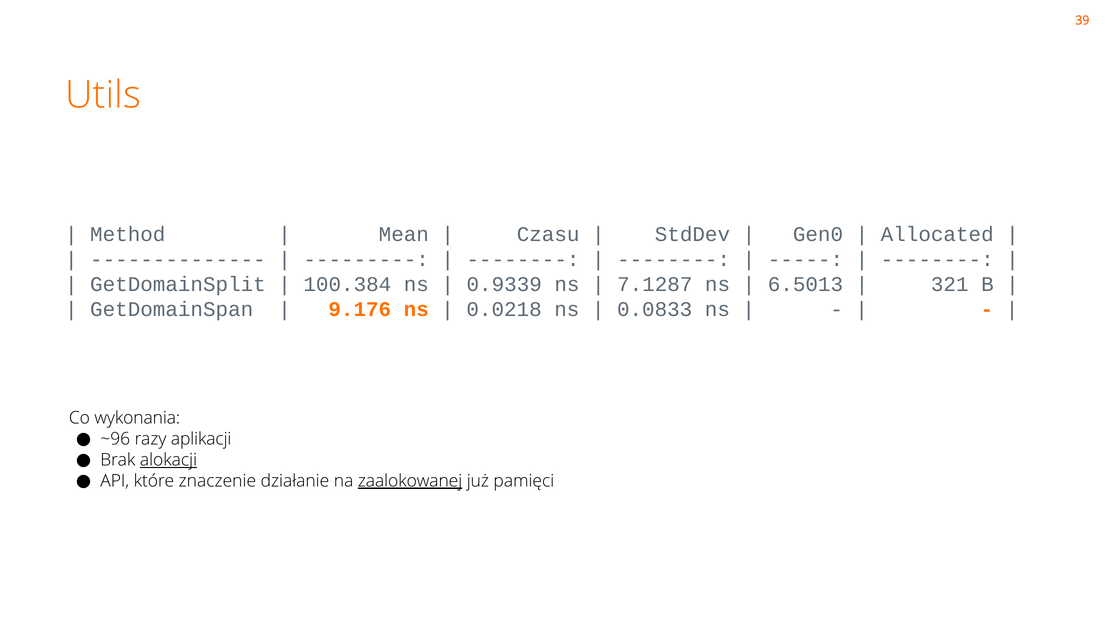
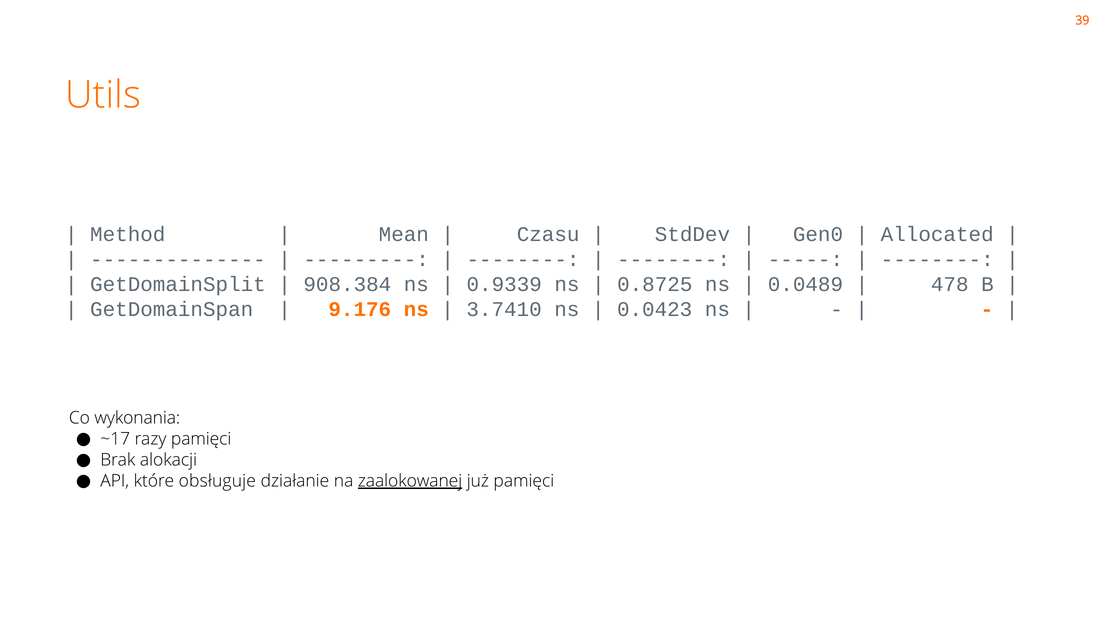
100.384: 100.384 -> 908.384 (347, 284)
7.1287: 7.1287 -> 0.8725 (655, 284)
6.5013: 6.5013 -> 0.0489 (805, 284)
321: 321 -> 478 (950, 284)
0.0218: 0.0218 -> 3.7410 (504, 310)
0.0833: 0.0833 -> 0.0423 (655, 310)
~96: ~96 -> ~17 (115, 439)
razy aplikacji: aplikacji -> pamięci (201, 439)
alokacji underline: present -> none (169, 460)
znaczenie: znaczenie -> obsługuje (217, 481)
